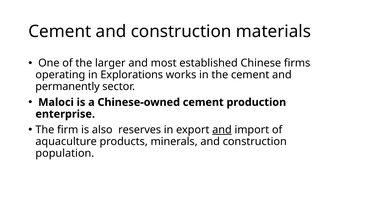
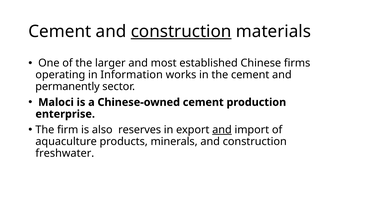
construction underline: none -> present (181, 31)
Explorations: Explorations -> Information (132, 75)
population: population -> freshwater (65, 153)
